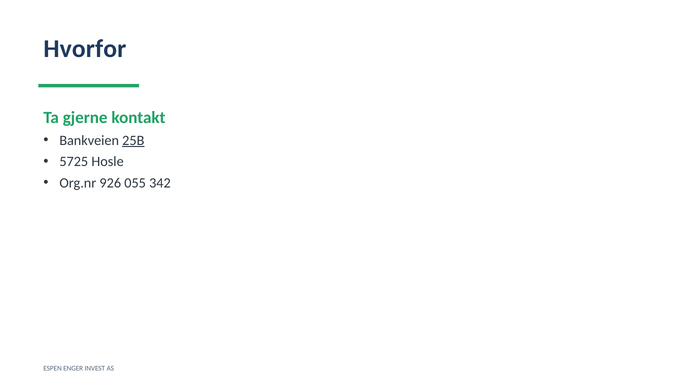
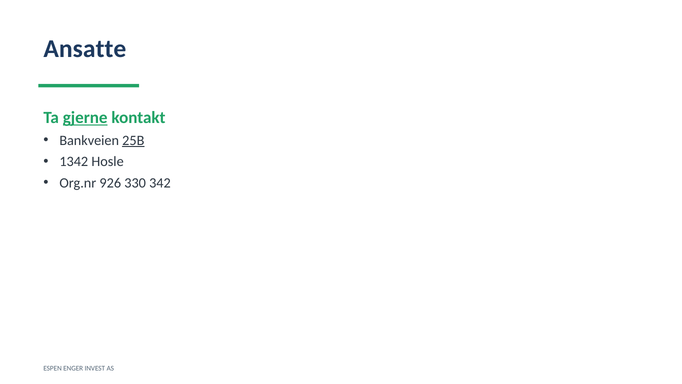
Hvorfor: Hvorfor -> Ansatte (85, 49)
gjerne underline: none -> present (85, 117)
5725: 5725 -> 1342 (74, 162)
055: 055 -> 330 (135, 183)
